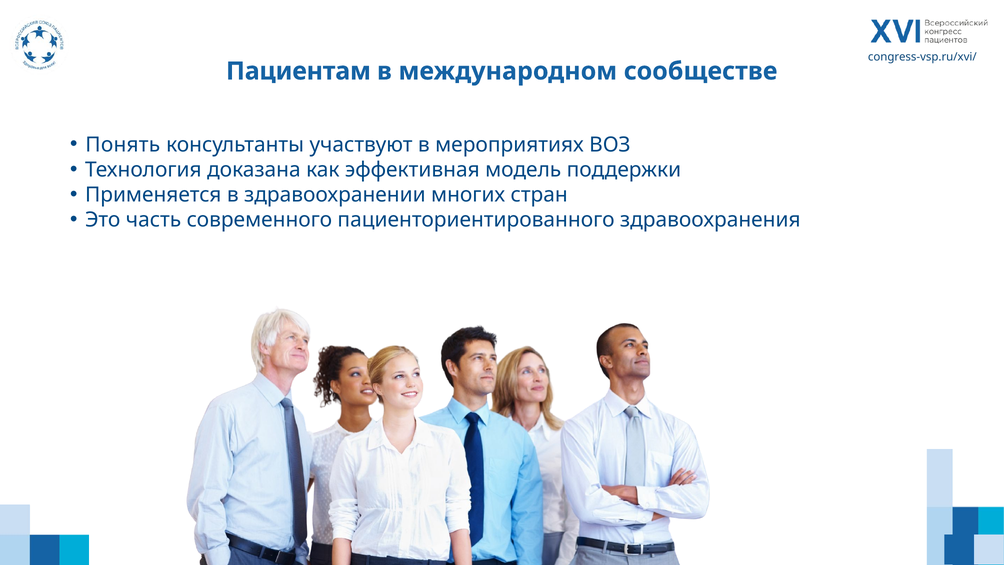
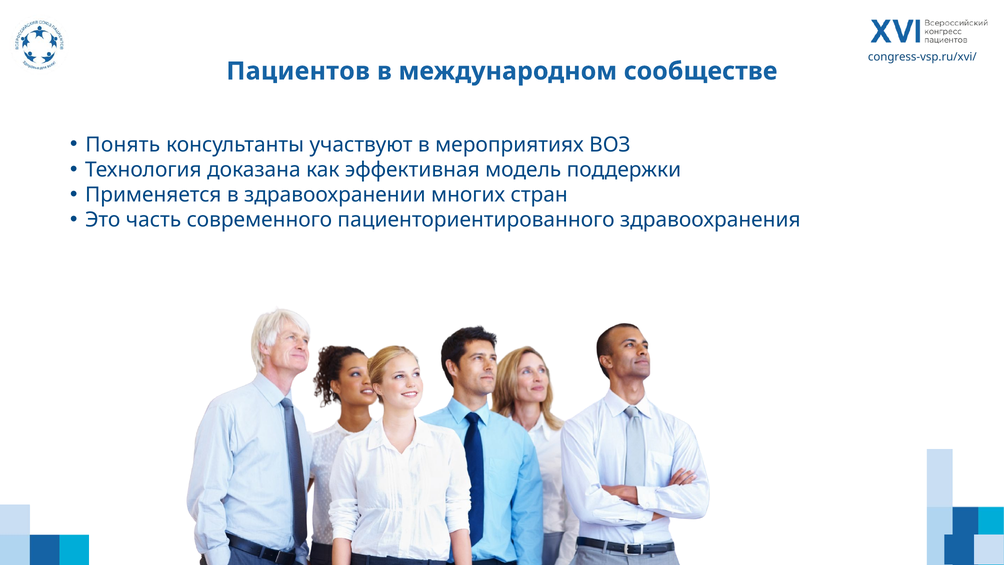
Пациентам: Пациентам -> Пациентов (298, 71)
